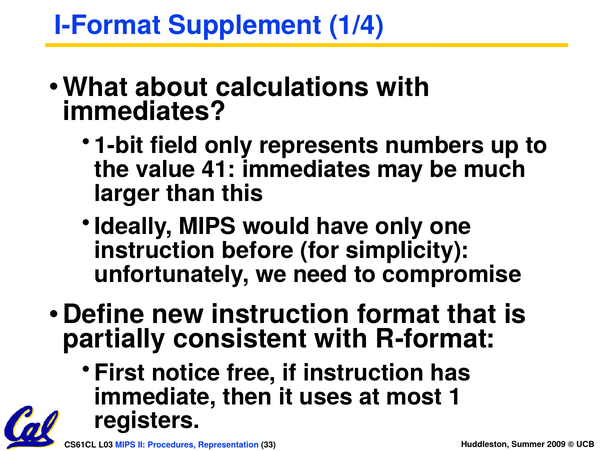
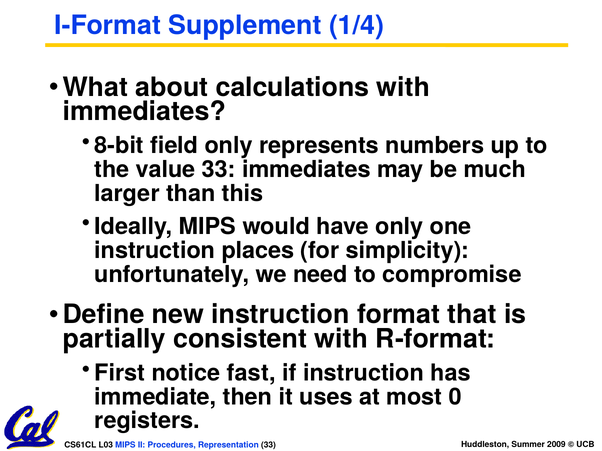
1-bit: 1-bit -> 8-bit (119, 146)
value 41: 41 -> 33 (219, 170)
before: before -> places (258, 251)
free: free -> fast (251, 373)
1: 1 -> 0 (455, 397)
